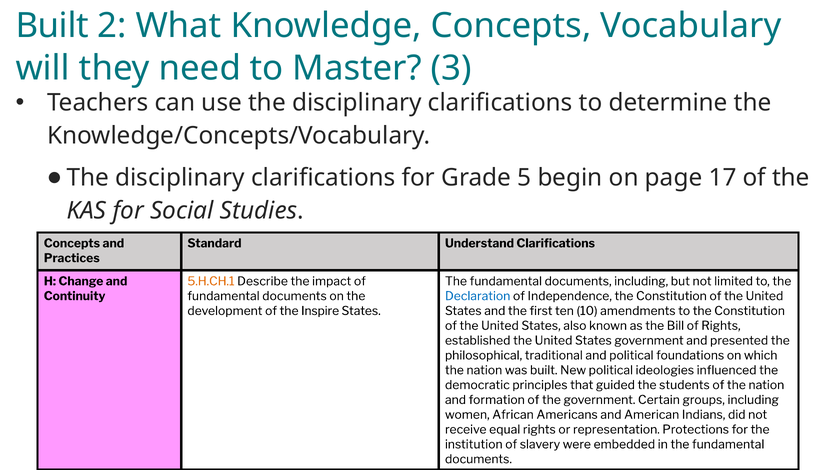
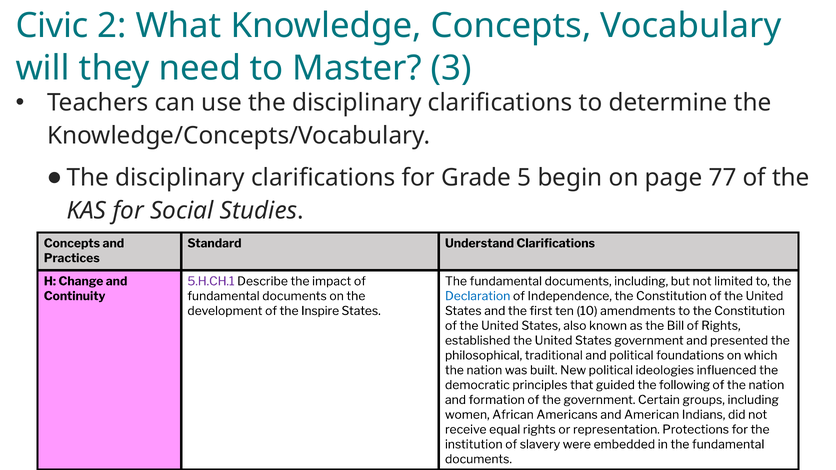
Built: Built -> Civic (52, 26)
17: 17 -> 77 (723, 178)
5.H.CH.1 colour: orange -> purple (211, 281)
students: students -> following (685, 385)
